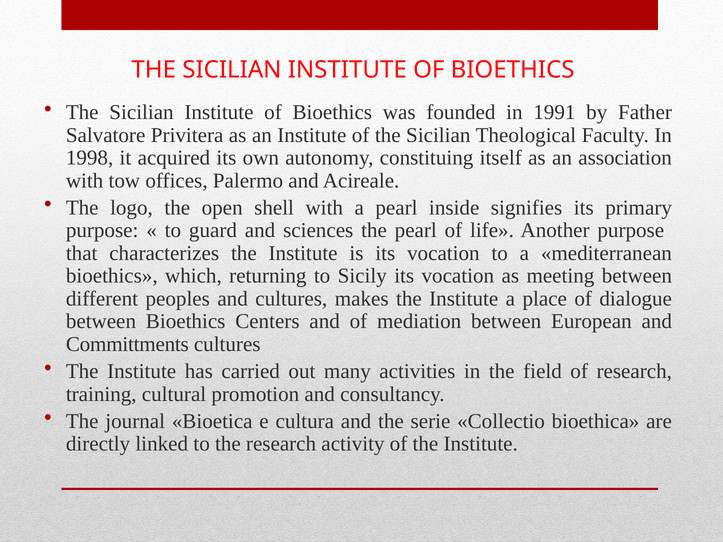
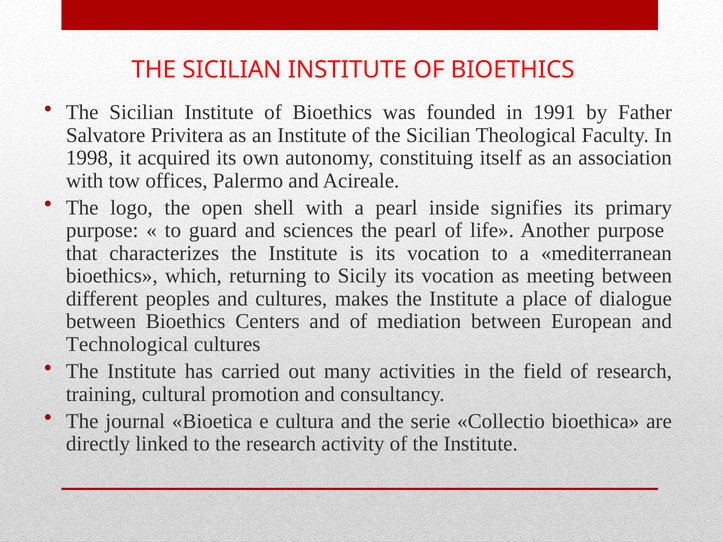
Committments: Committments -> Technological (127, 344)
